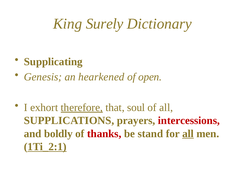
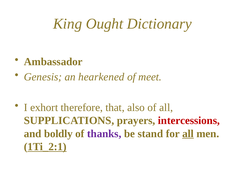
Surely: Surely -> Ought (105, 24)
Supplicating: Supplicating -> Ambassador (53, 62)
open: open -> meet (150, 77)
therefore underline: present -> none (82, 107)
soul: soul -> also (136, 107)
thanks colour: red -> purple (104, 133)
